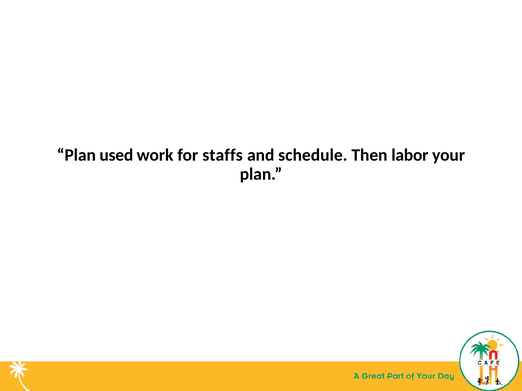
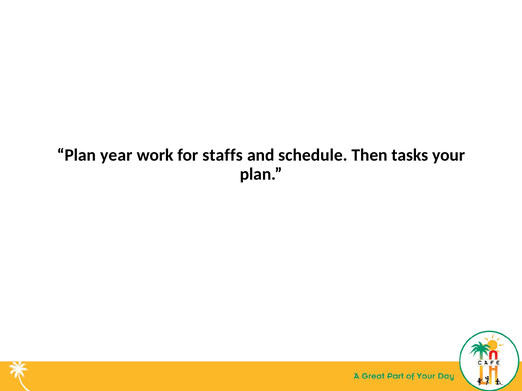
used: used -> year (116, 155)
labor: labor -> tasks (410, 155)
